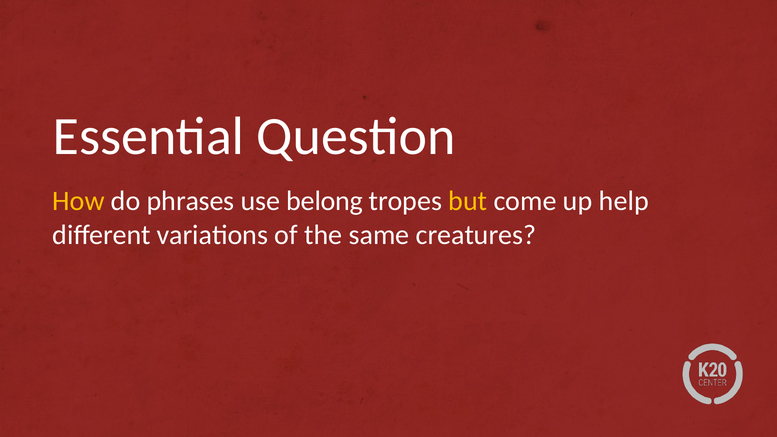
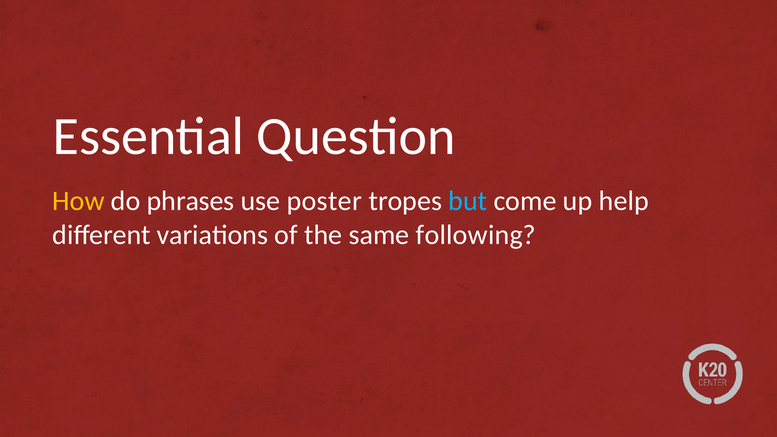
belong: belong -> poster (324, 201)
but colour: yellow -> light blue (468, 201)
creatures: creatures -> following (476, 235)
